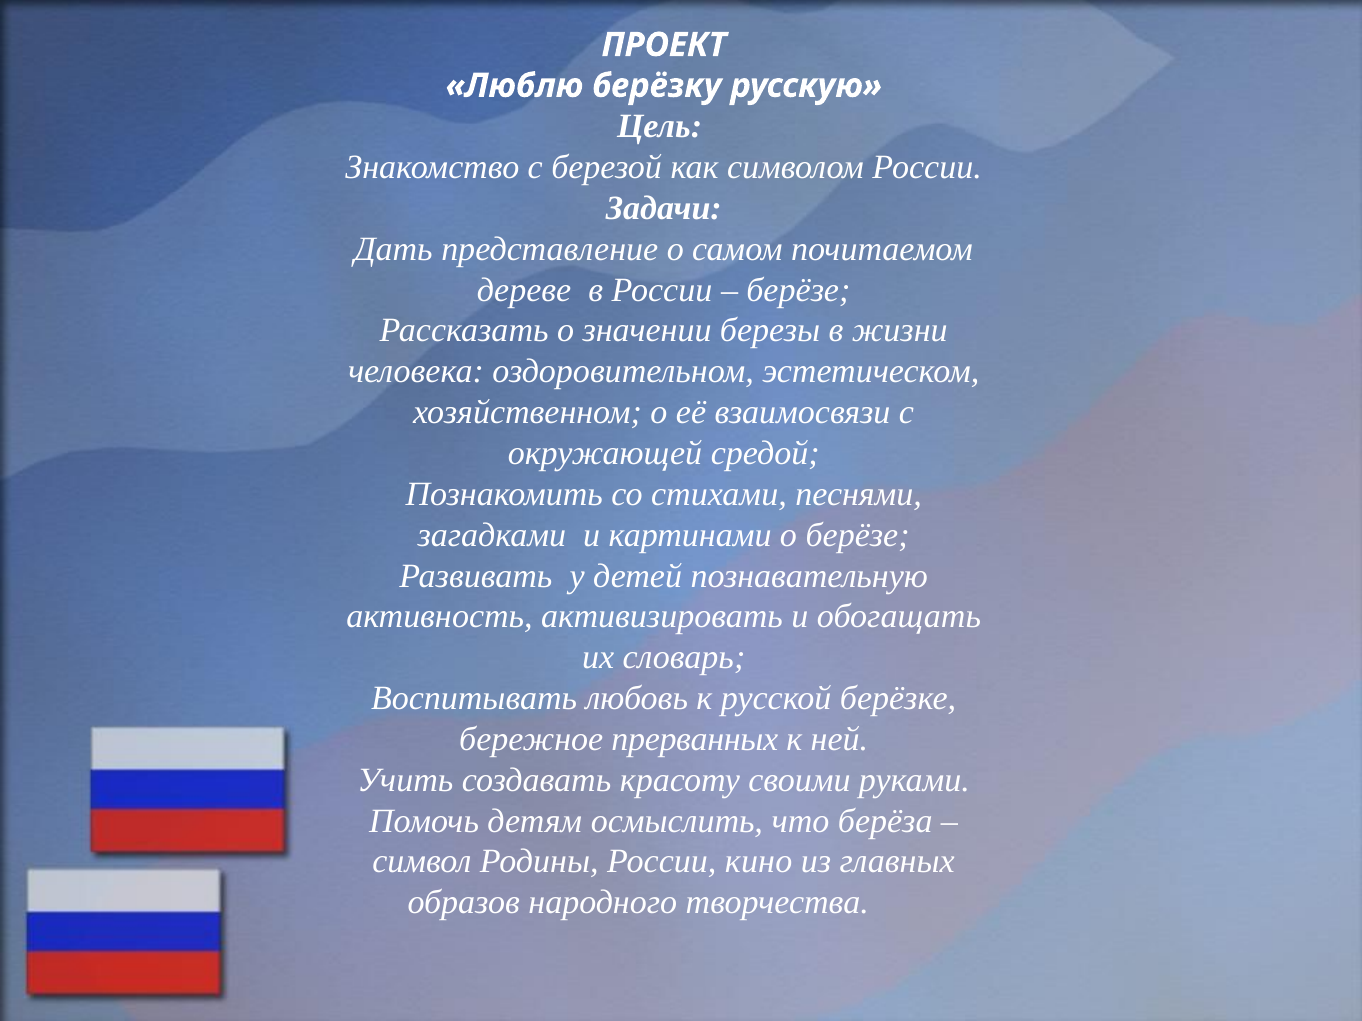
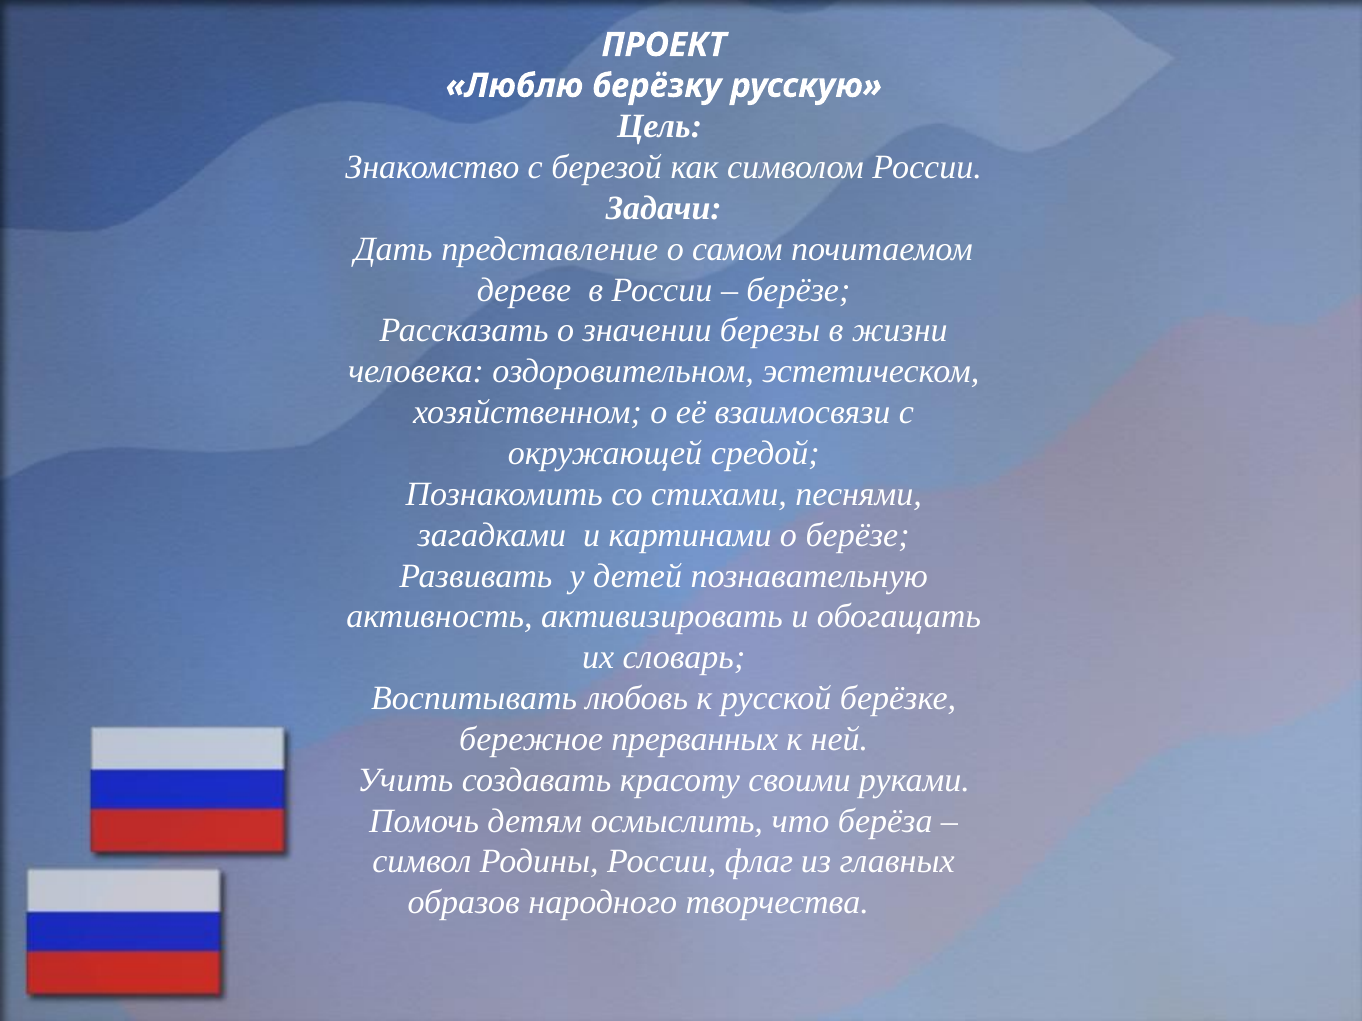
кино: кино -> флаг (759, 862)
